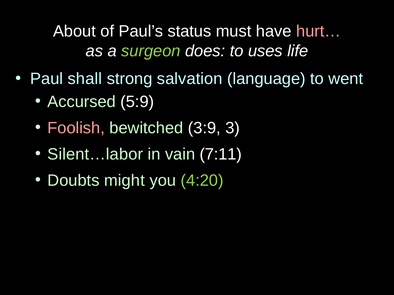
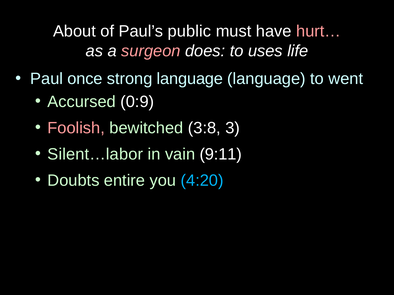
status: status -> public (189, 31)
surgeon colour: light green -> pink (151, 51)
shall: shall -> once (85, 79)
strong salvation: salvation -> language (190, 79)
5:9: 5:9 -> 0:9 (137, 102)
3:9: 3:9 -> 3:8 (204, 128)
7:11: 7:11 -> 9:11 (221, 154)
might: might -> entire (125, 181)
4:20 colour: light green -> light blue (202, 181)
